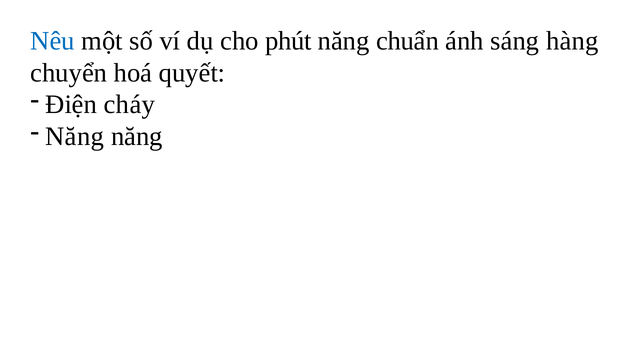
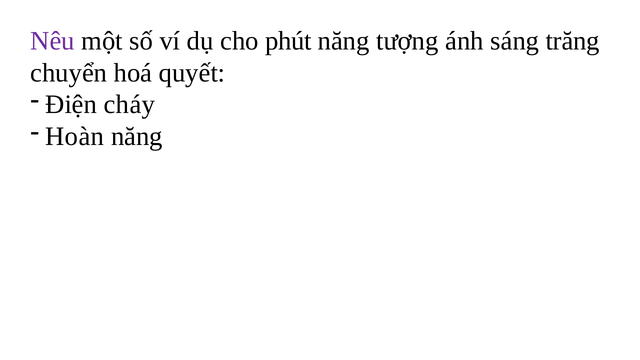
Nêu colour: blue -> purple (53, 41)
chuẩn: chuẩn -> tượng (407, 41)
hàng: hàng -> trăng (573, 41)
Năng: Năng -> Hoàn (75, 137)
